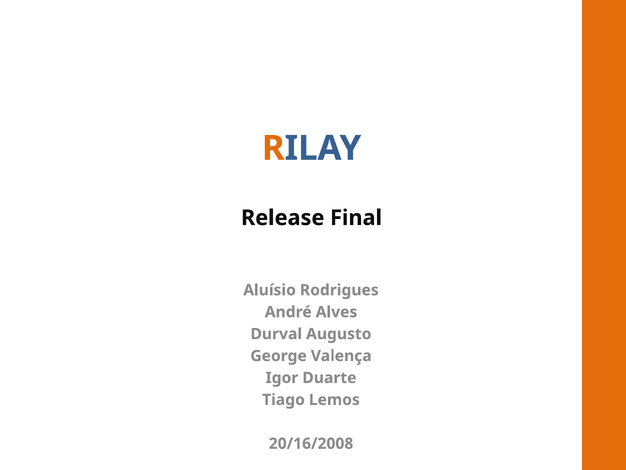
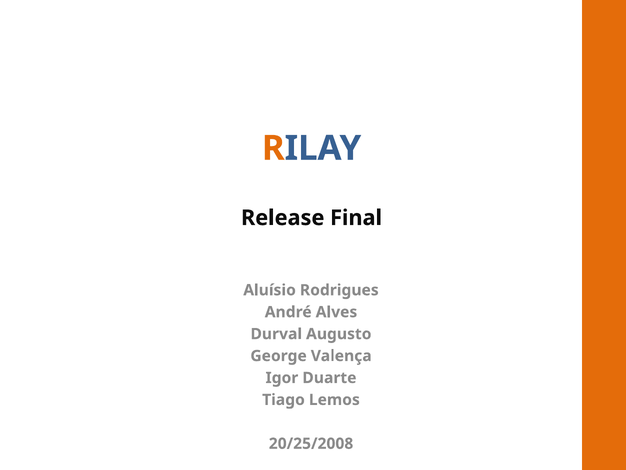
20/16/2008: 20/16/2008 -> 20/25/2008 (311, 443)
